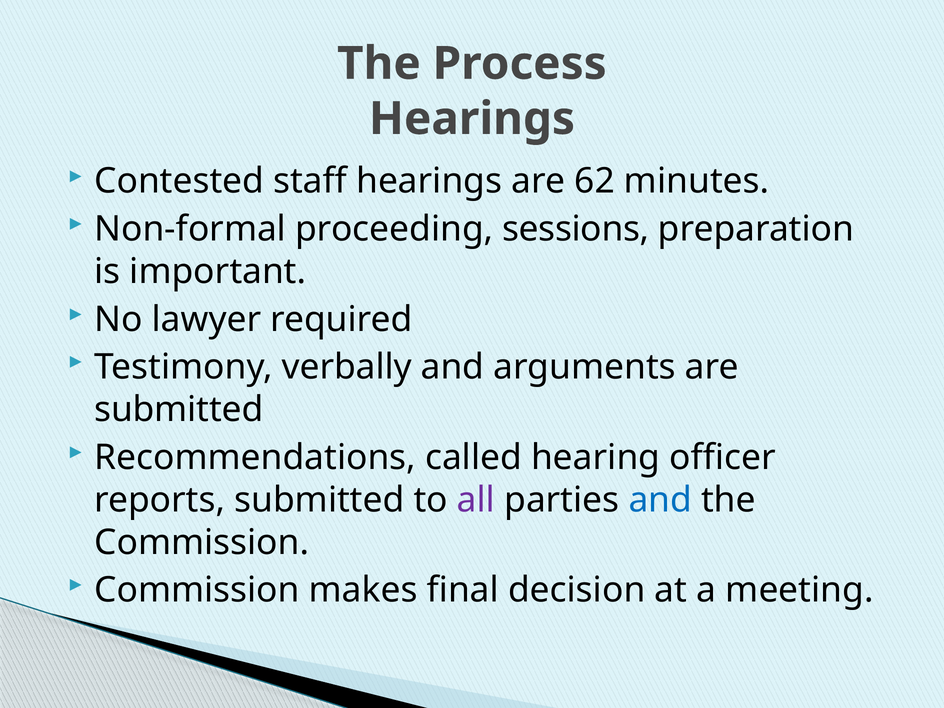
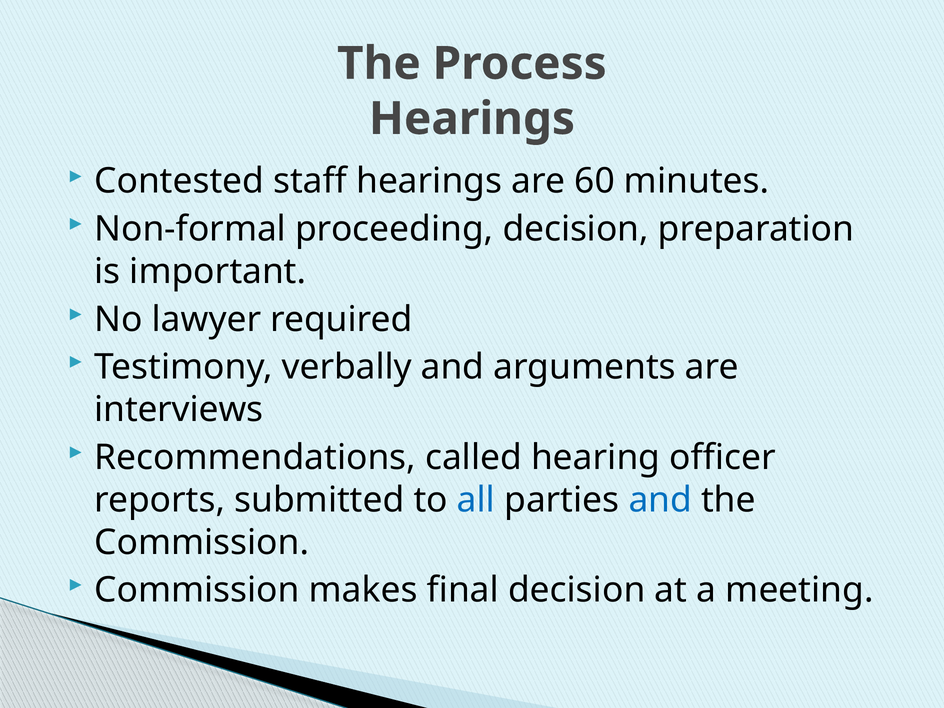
62: 62 -> 60 (595, 181)
proceeding sessions: sessions -> decision (576, 229)
submitted: submitted -> interviews (179, 410)
all colour: purple -> blue (476, 500)
